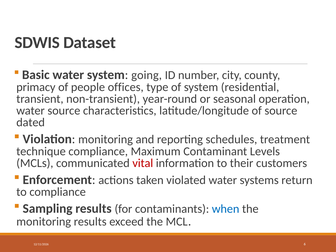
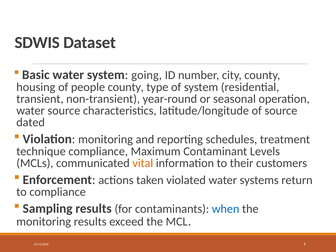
primacy: primacy -> housing (36, 87)
people offices: offices -> county (126, 87)
vital colour: red -> orange (143, 163)
